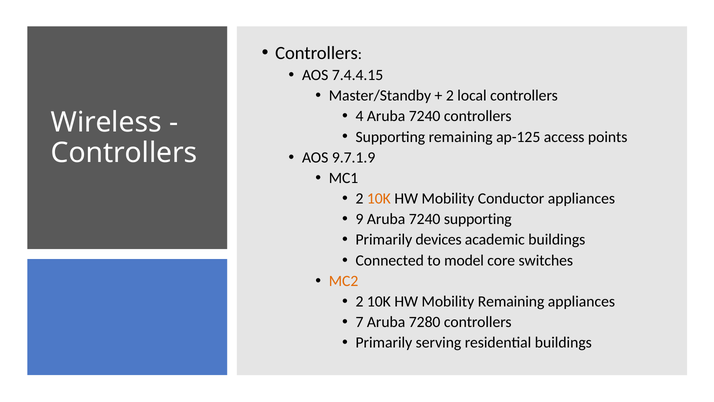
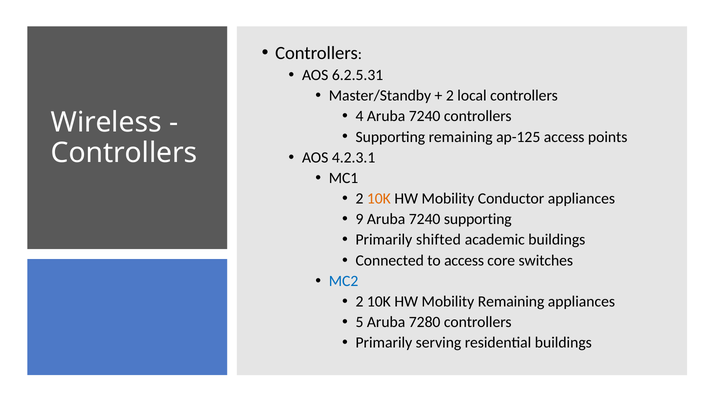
7.4.4.15: 7.4.4.15 -> 6.2.5.31 (358, 75)
9.7.1.9: 9.7.1.9 -> 4.2.3.1 (354, 157)
devices: devices -> shifted (438, 240)
to model: model -> access (464, 260)
MC2 colour: orange -> blue (344, 281)
7: 7 -> 5 (360, 322)
